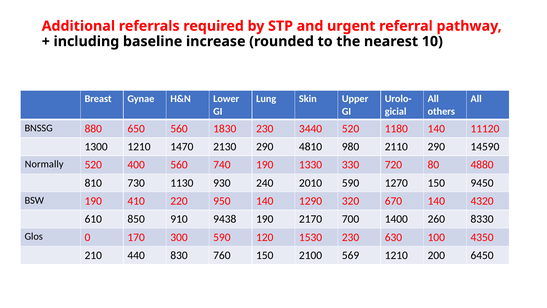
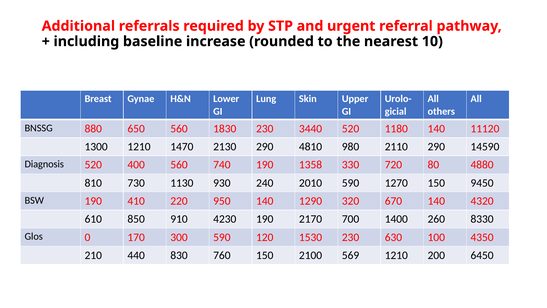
Normally: Normally -> Diagnosis (44, 164)
1330: 1330 -> 1358 (311, 165)
9438: 9438 -> 4230 (225, 219)
